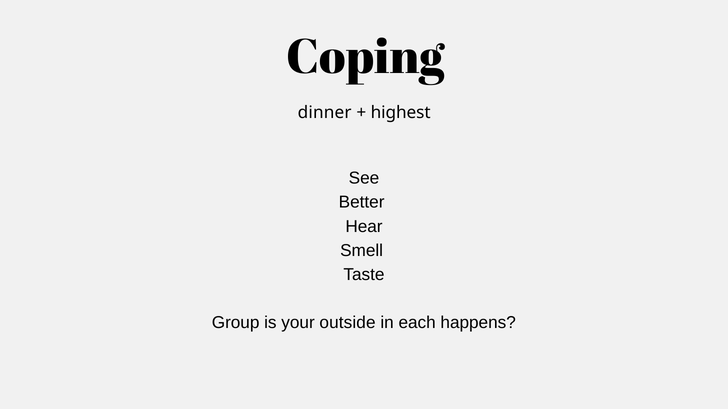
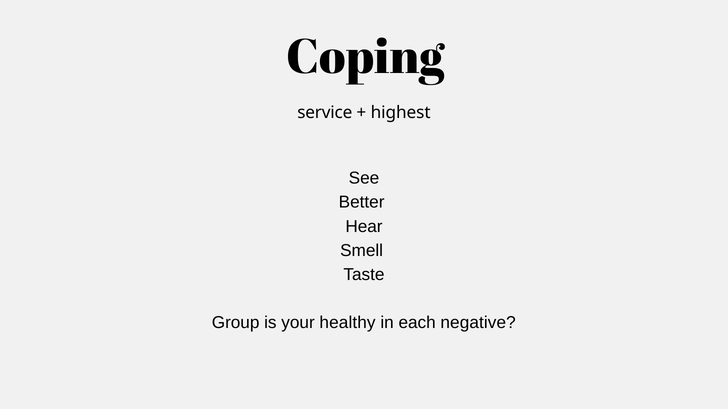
dinner: dinner -> service (325, 113)
outside: outside -> healthy (348, 323)
happens: happens -> negative (478, 323)
